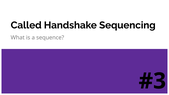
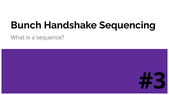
Called: Called -> Bunch (26, 25)
